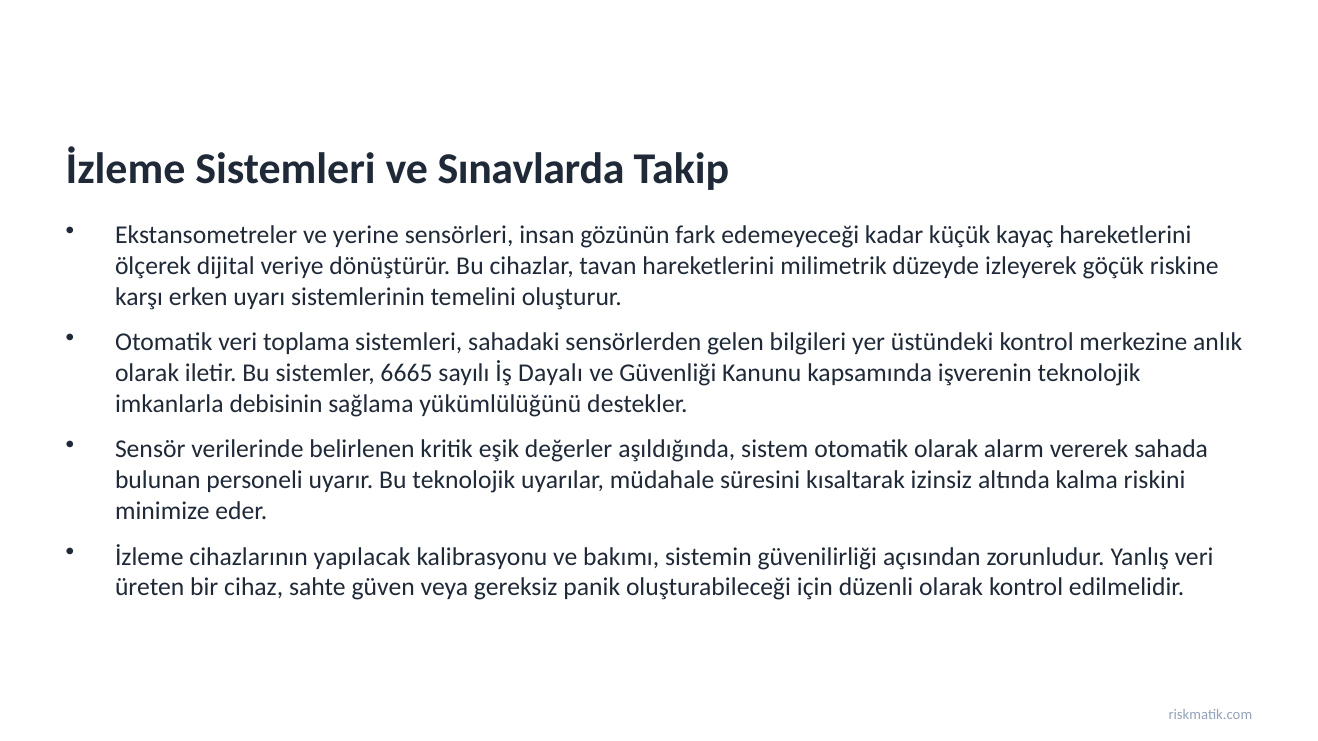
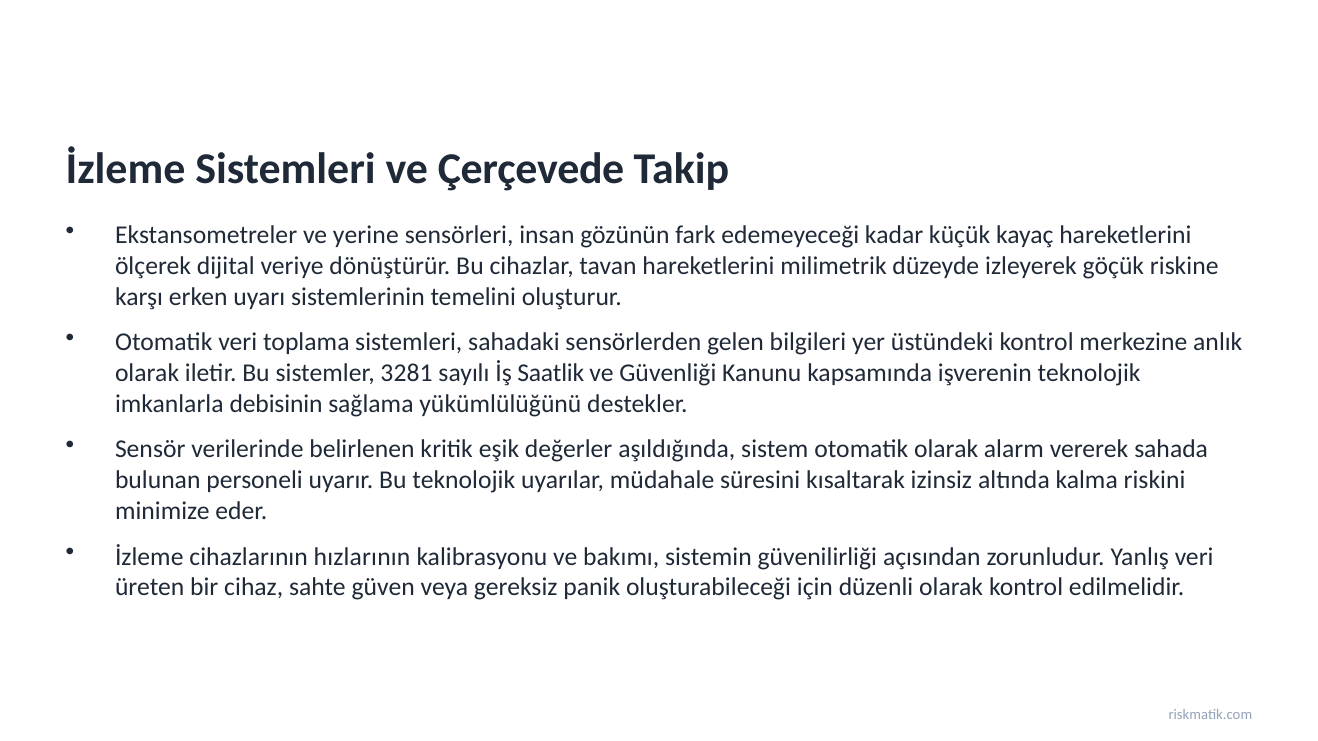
Sınavlarda: Sınavlarda -> Çerçevede (531, 169)
6665: 6665 -> 3281 (407, 374)
Dayalı: Dayalı -> Saatlik (551, 374)
yapılacak: yapılacak -> hızlarının (362, 557)
